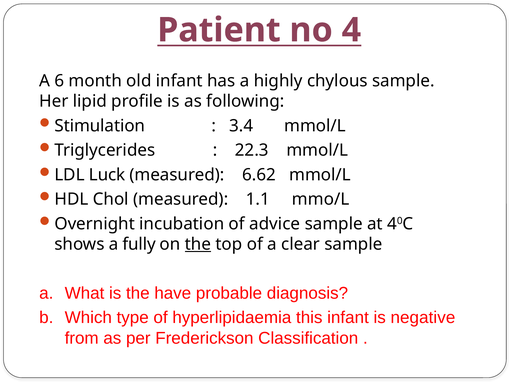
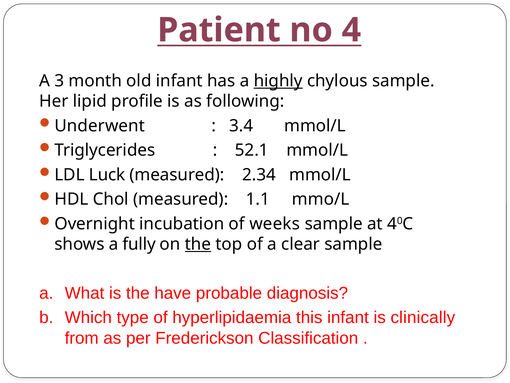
6: 6 -> 3 (59, 81)
highly underline: none -> present (278, 81)
Stimulation: Stimulation -> Underwent (100, 126)
22.3: 22.3 -> 52.1 (252, 150)
6.62: 6.62 -> 2.34 (259, 175)
advice: advice -> weeks (275, 223)
negative: negative -> clinically (423, 317)
